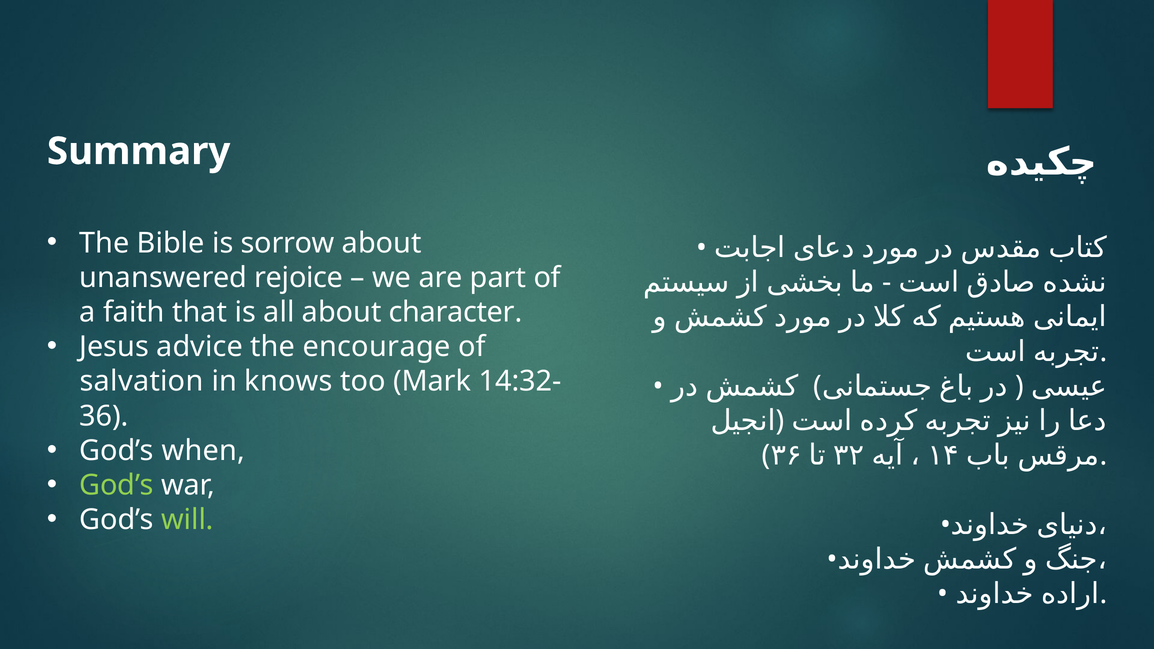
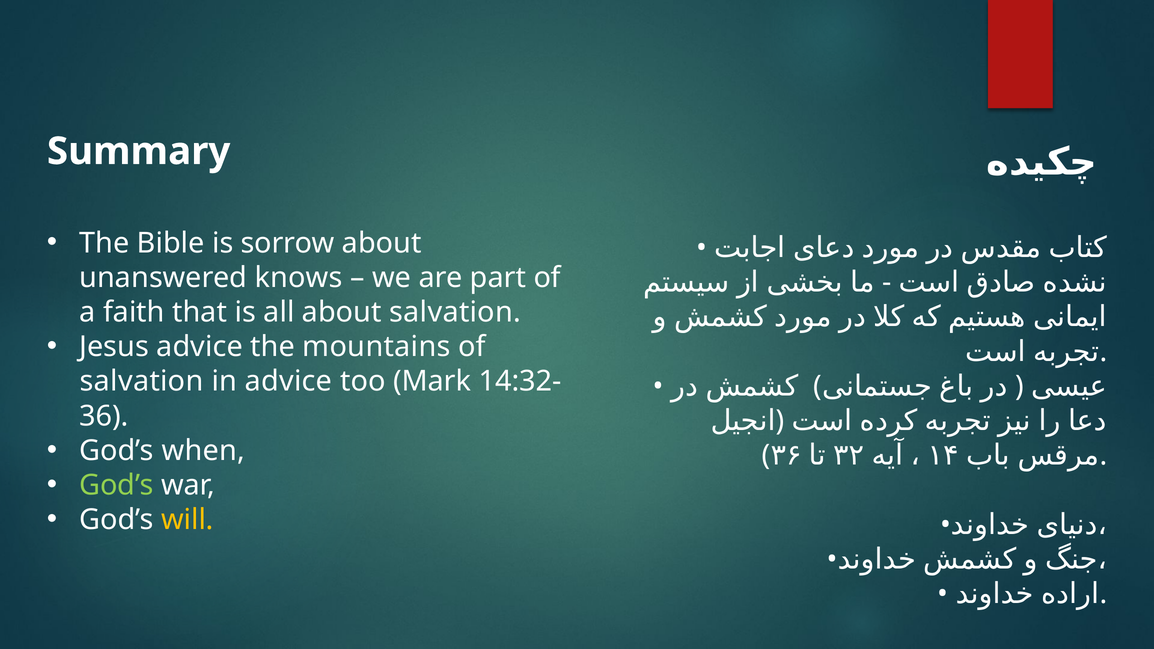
rejoice: rejoice -> knows (298, 278)
about character: character -> salvation (455, 312)
encourage: encourage -> mountains (376, 347)
in knows: knows -> advice (288, 382)
will colour: light green -> yellow (187, 520)
